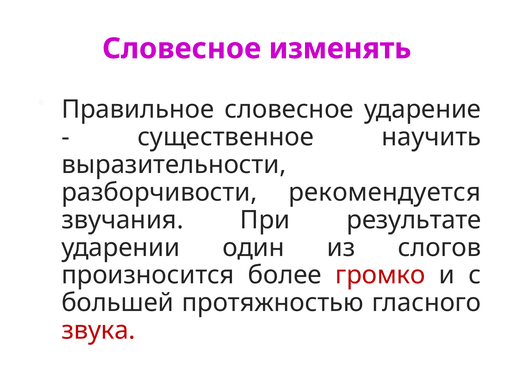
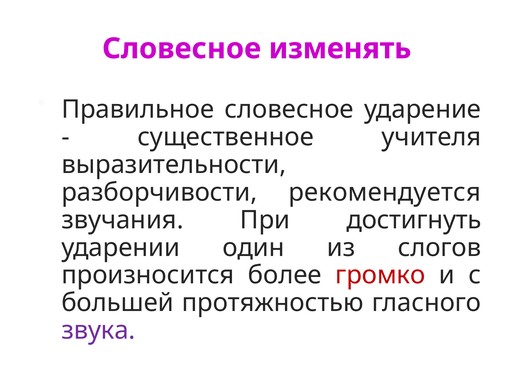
научить: научить -> учителя (431, 137)
результате: результате -> достигнуть (414, 220)
звука colour: red -> purple (98, 331)
